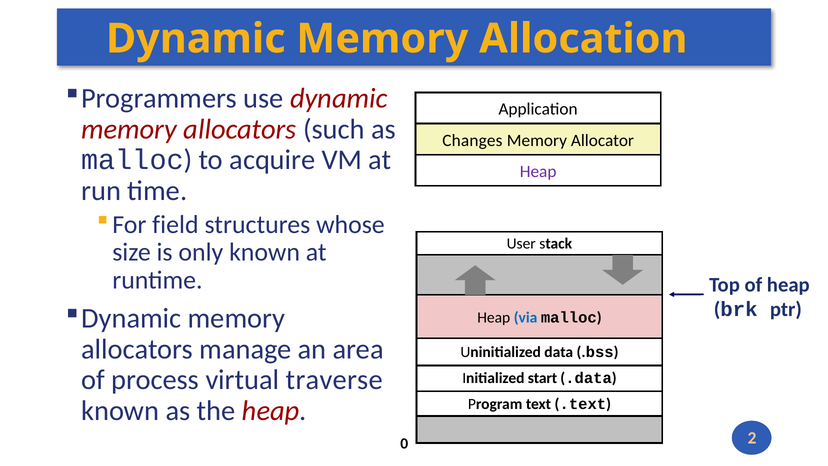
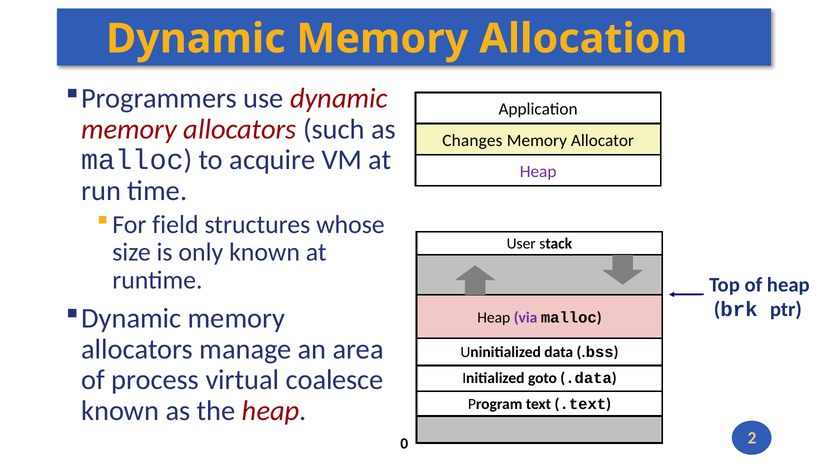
via colour: blue -> purple (526, 317)
traverse: traverse -> coalesce (335, 380)
start: start -> goto (542, 378)
